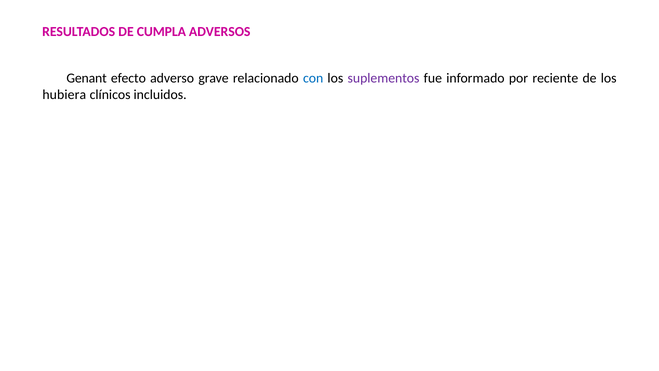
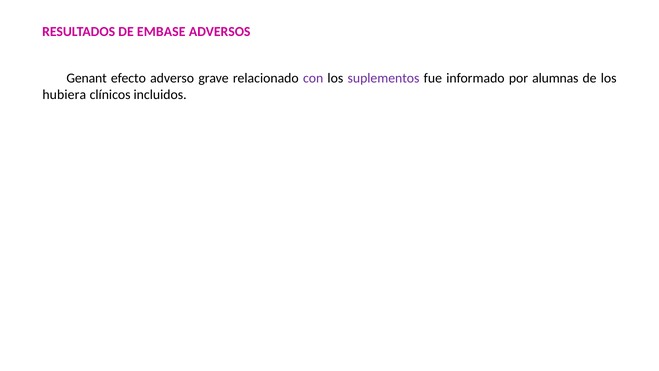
CUMPLA: CUMPLA -> EMBASE (161, 32)
con colour: blue -> purple (313, 78)
reciente: reciente -> alumnas (555, 78)
